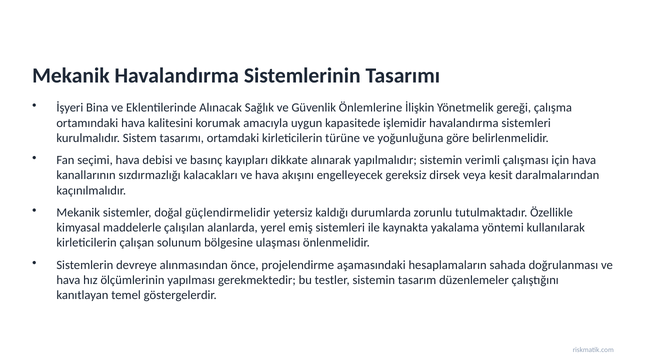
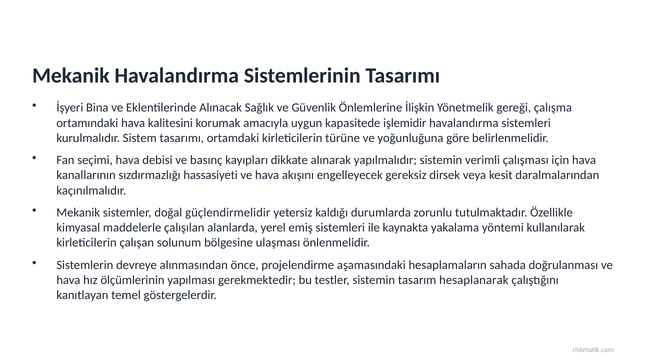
kalacakları: kalacakları -> hassasiyeti (211, 176)
düzenlemeler: düzenlemeler -> hesaplanarak (474, 281)
